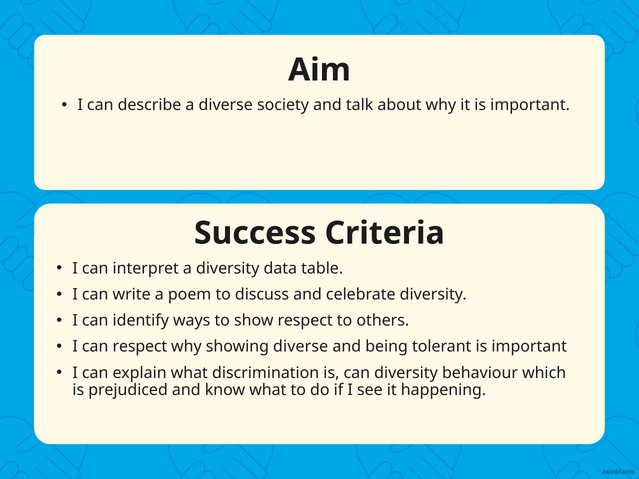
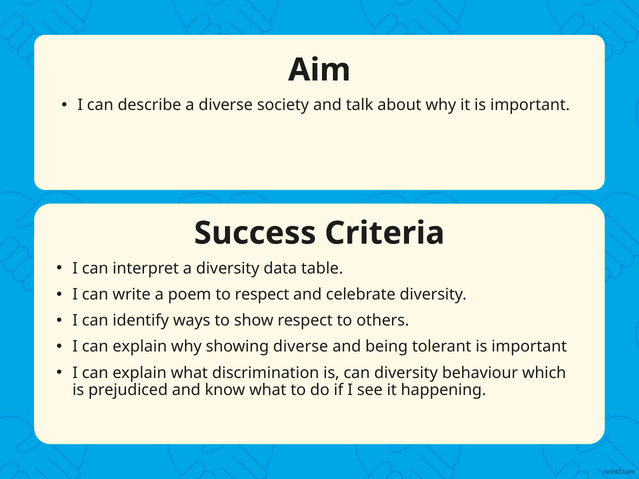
to discuss: discuss -> respect (262, 295)
respect: respect -> explain (140, 347)
